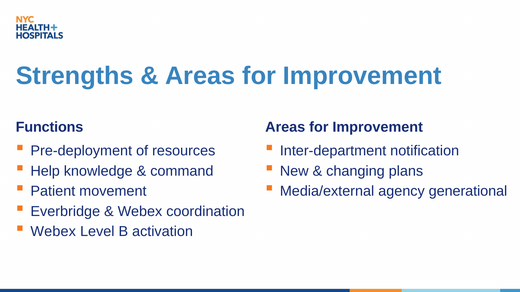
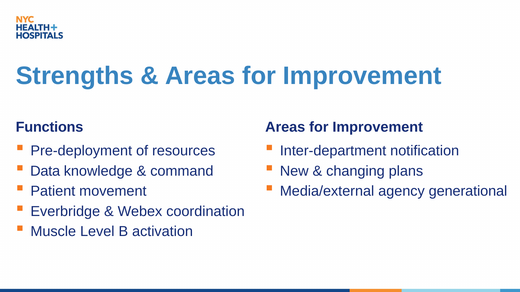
Help: Help -> Data (45, 171)
Webex: Webex -> Muscle (53, 232)
